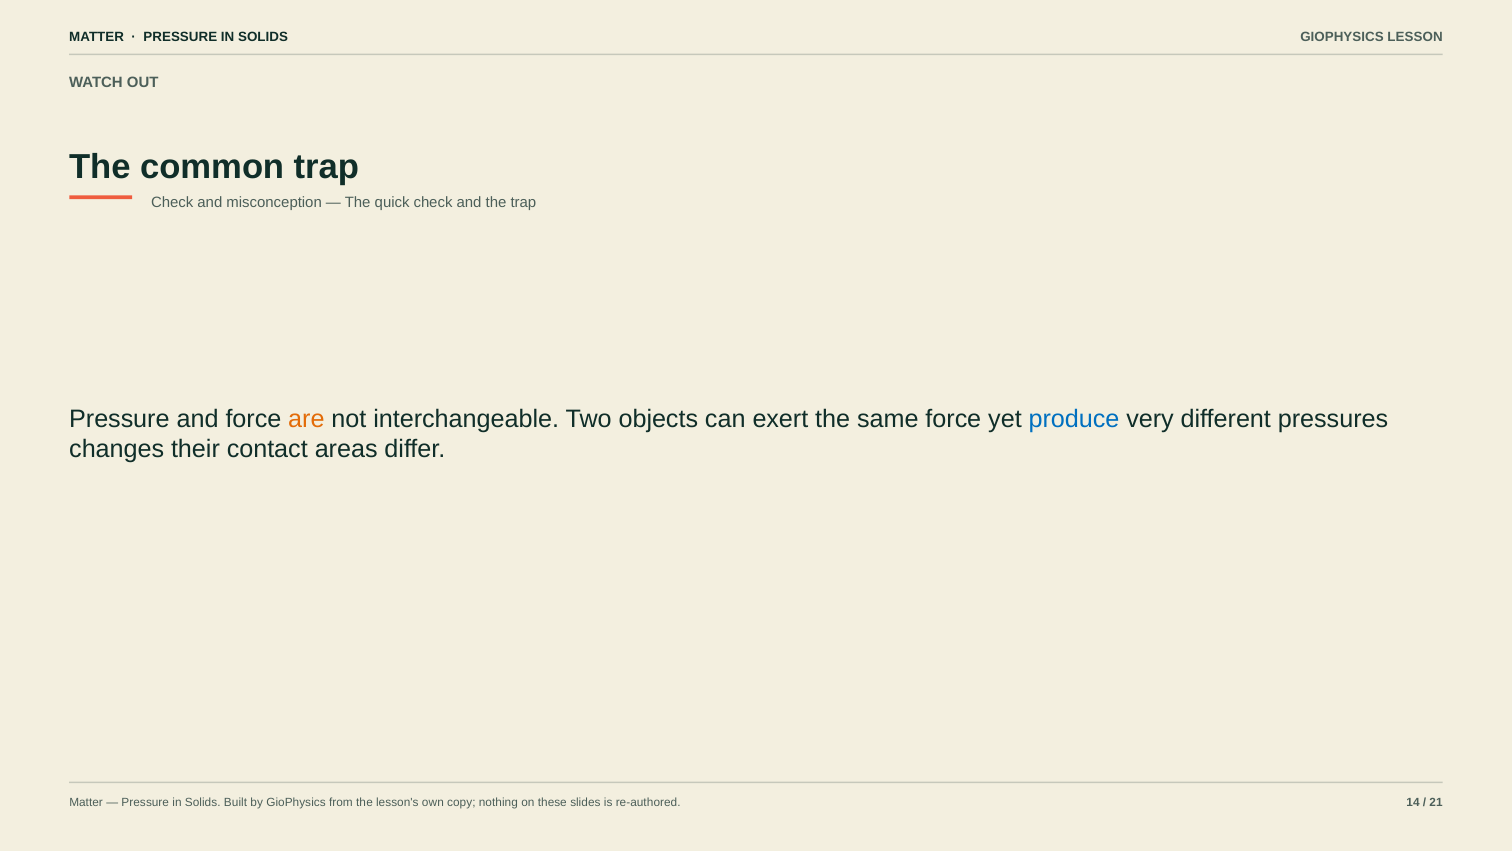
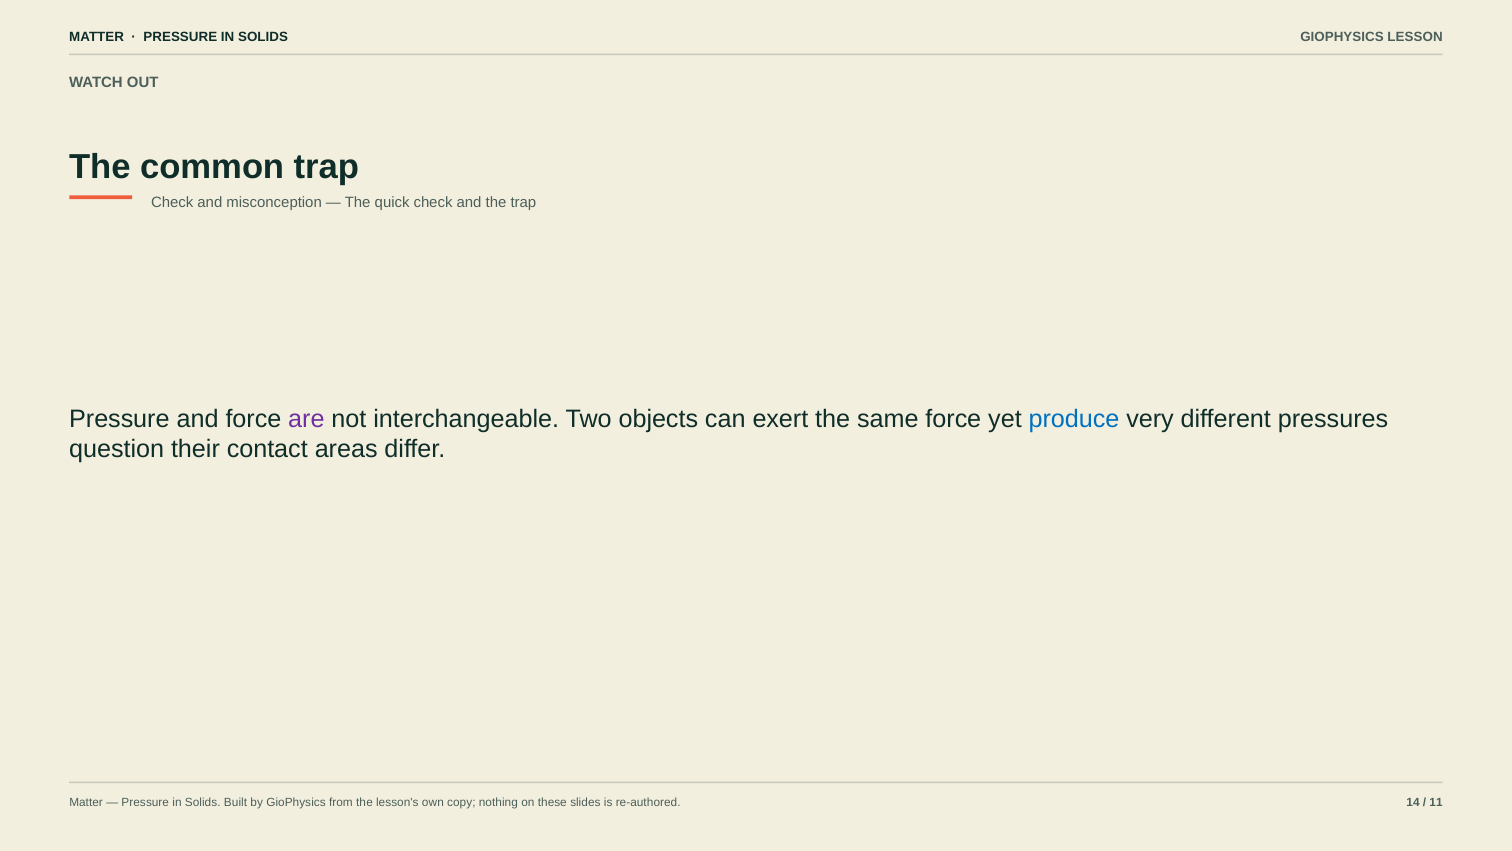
are colour: orange -> purple (306, 418)
changes: changes -> question (117, 449)
21: 21 -> 11 (1436, 802)
